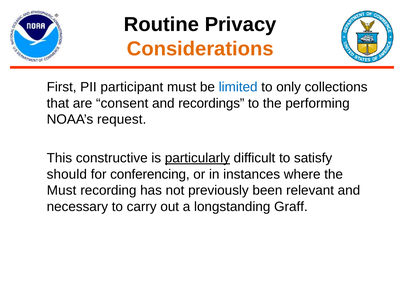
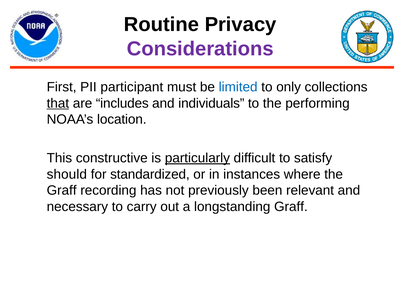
Considerations colour: orange -> purple (200, 49)
that underline: none -> present (58, 103)
consent: consent -> includes (122, 103)
recordings: recordings -> individuals (211, 103)
request: request -> location (122, 119)
conferencing: conferencing -> standardized (150, 174)
Must: Must -> Graff (62, 190)
